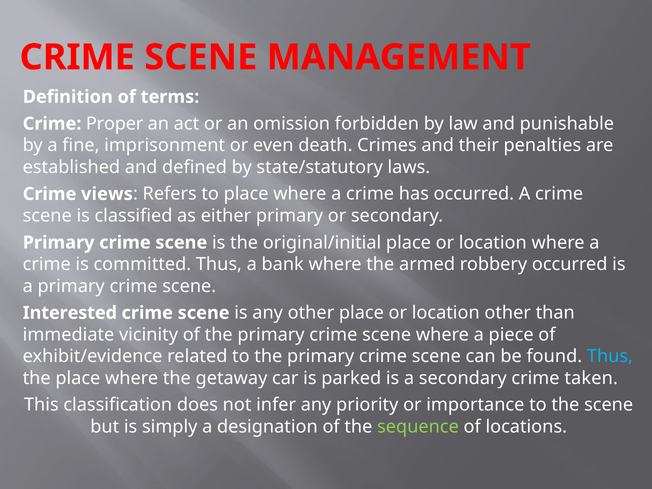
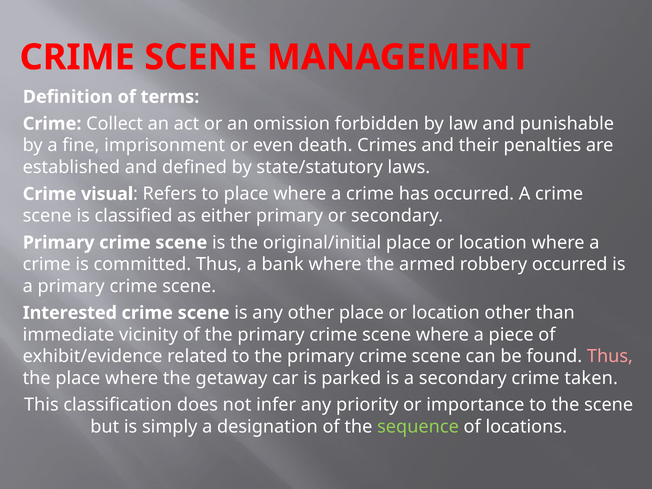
Proper: Proper -> Collect (115, 124)
views: views -> visual (107, 194)
Thus colour: light blue -> pink (610, 356)
